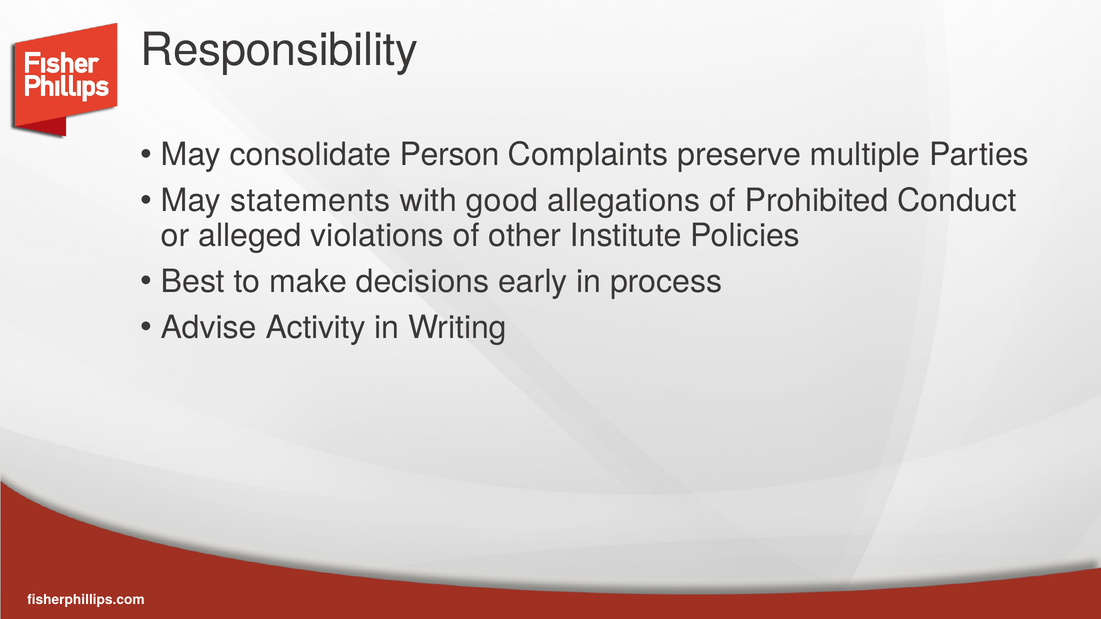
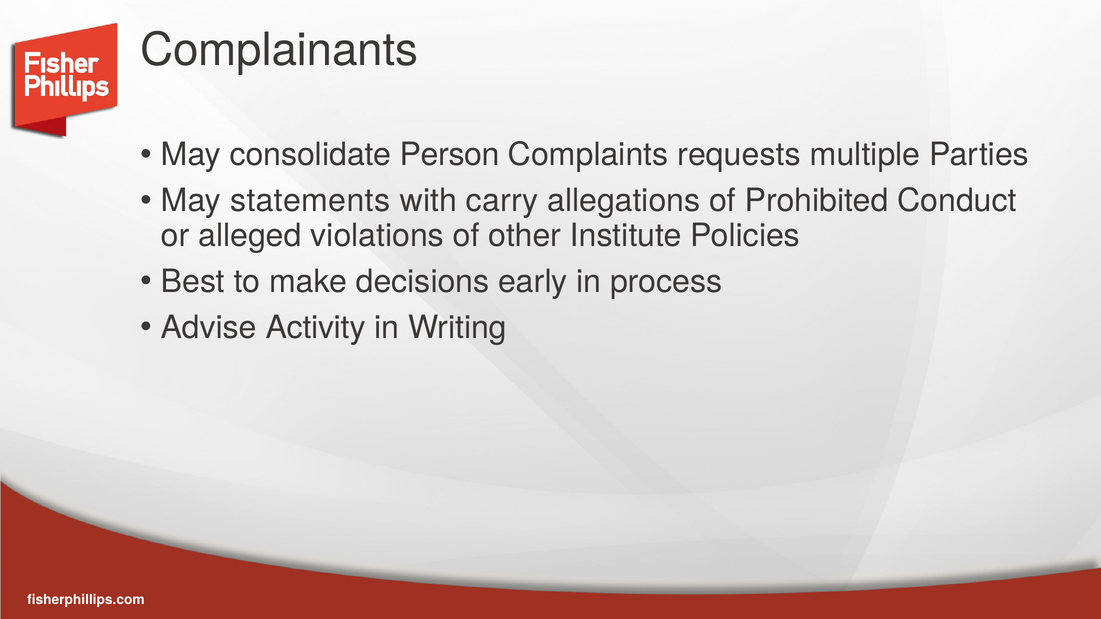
Responsibility: Responsibility -> Complainants (279, 50)
preserve: preserve -> requests (739, 155)
good: good -> carry (502, 201)
